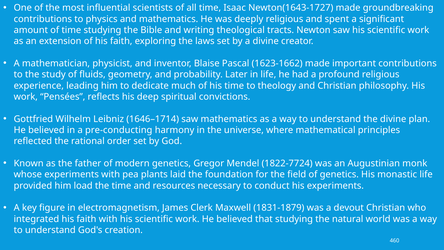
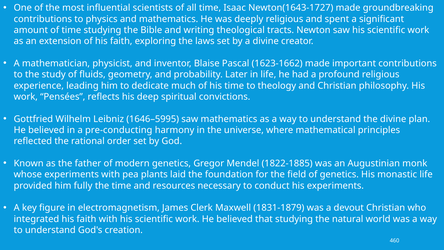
1646–1714: 1646–1714 -> 1646–5995 (153, 119)
1822-7724: 1822-7724 -> 1822-1885 (287, 163)
load: load -> fully (83, 185)
